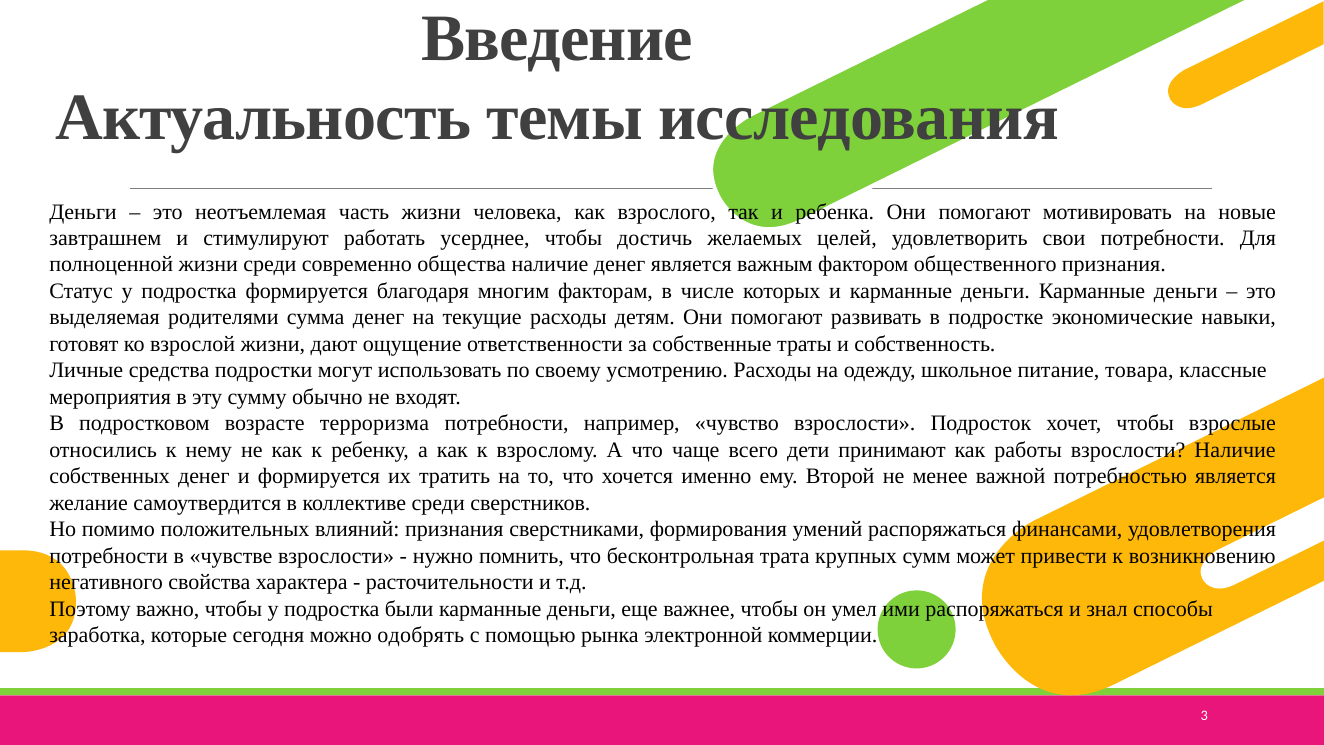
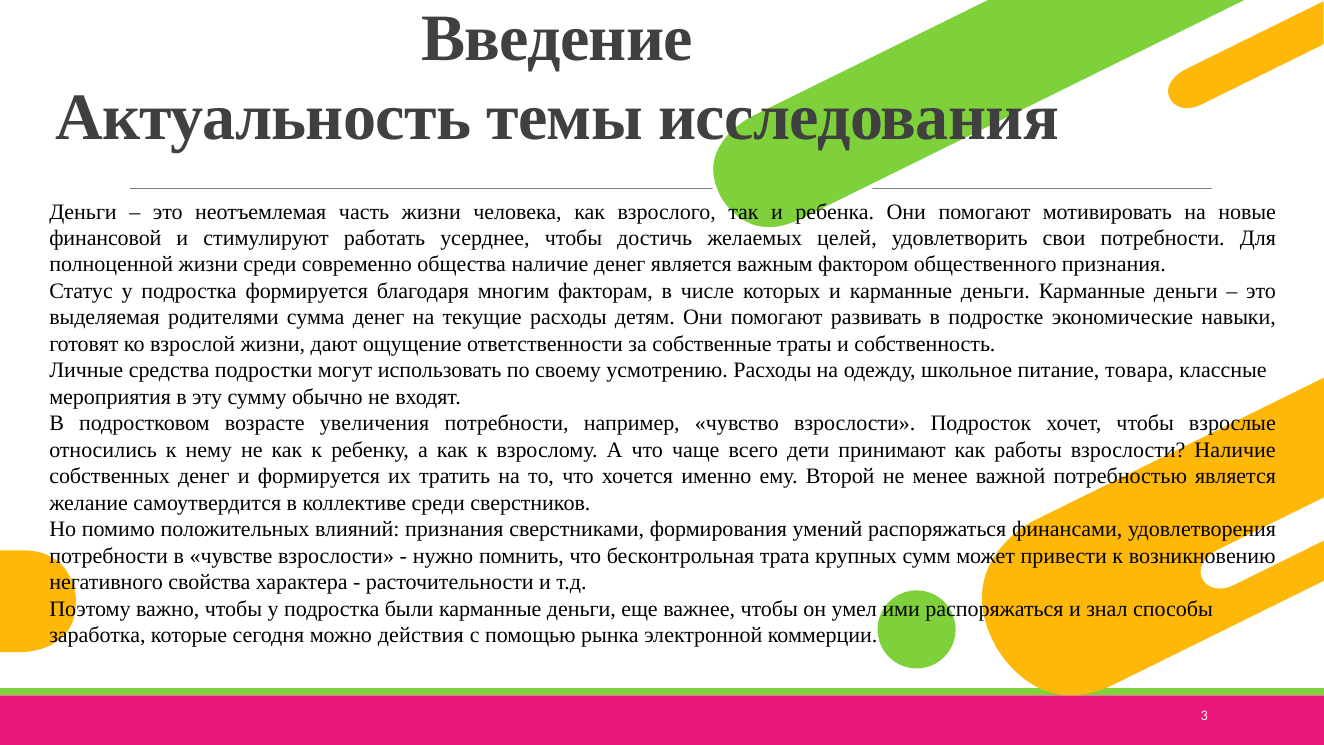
завтрашнем: завтрашнем -> финансовой (105, 238)
терроризма: терроризма -> увеличения (375, 423)
одобрять: одобрять -> действия (421, 635)
